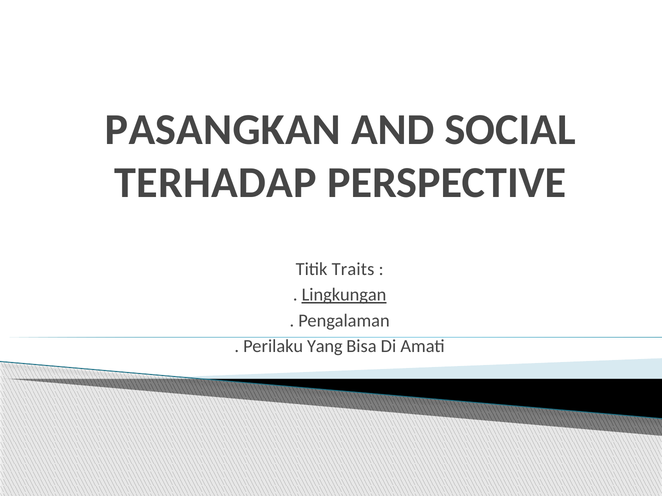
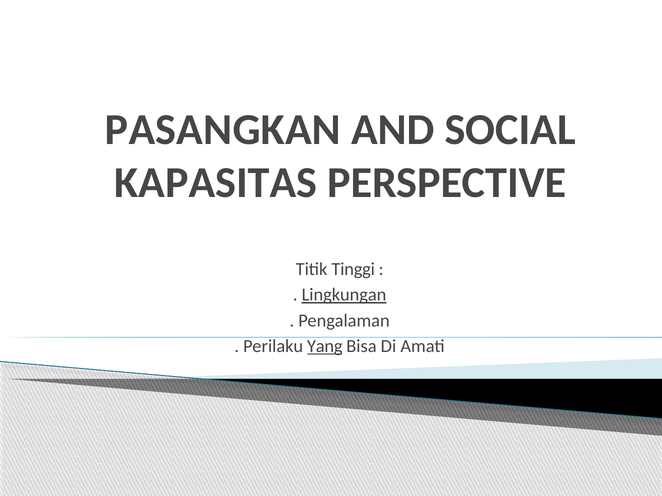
TERHADAP: TERHADAP -> KAPASITAS (216, 183)
Traits: Traits -> Tinggi (353, 269)
Yang underline: none -> present (325, 347)
